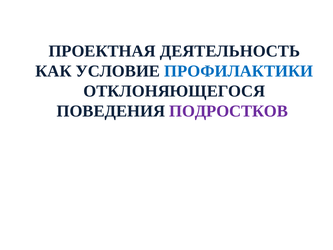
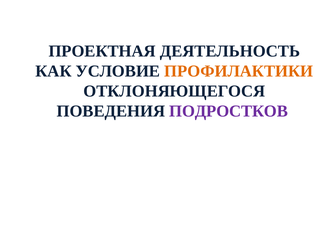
ПРОФИЛАКТИКИ colour: blue -> orange (239, 71)
